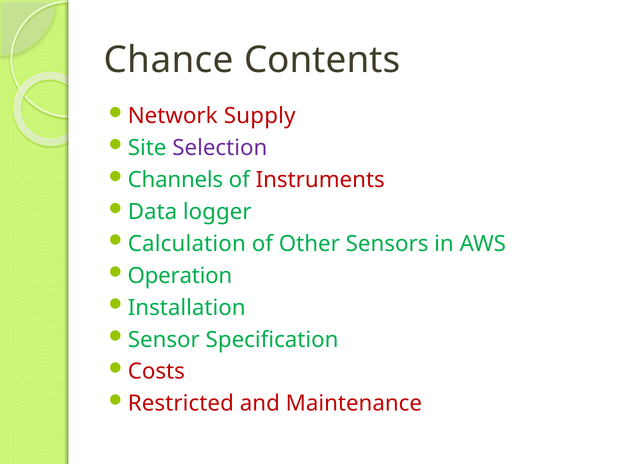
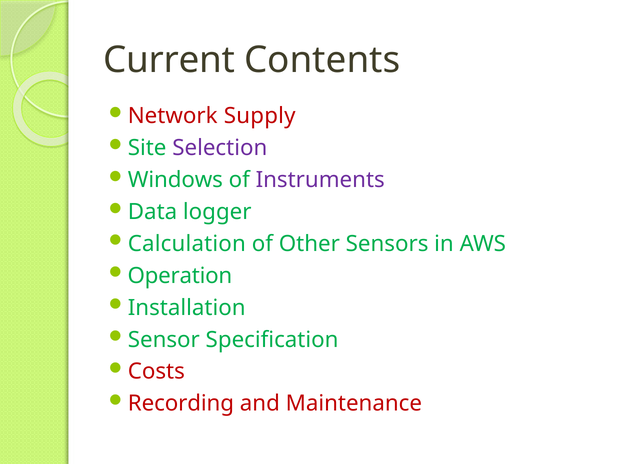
Chance: Chance -> Current (169, 60)
Channels: Channels -> Windows (175, 180)
Instruments colour: red -> purple (320, 180)
Restricted: Restricted -> Recording (181, 403)
